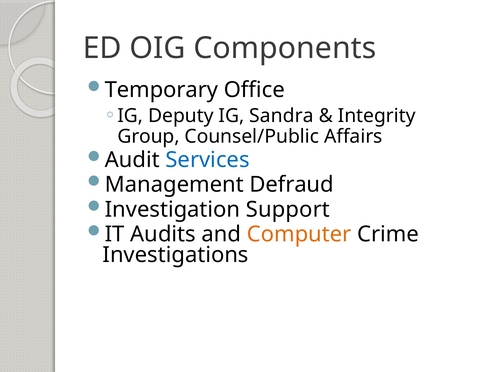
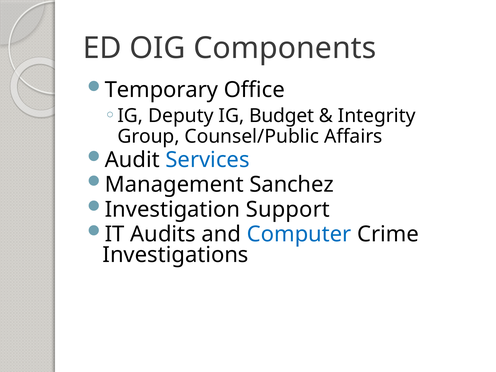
Sandra: Sandra -> Budget (282, 116)
Defraud: Defraud -> Sanchez (292, 185)
Computer colour: orange -> blue (299, 234)
